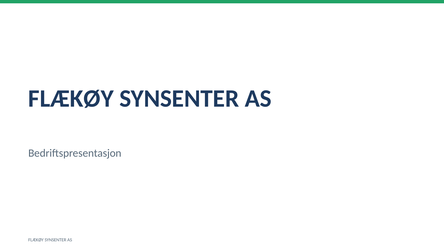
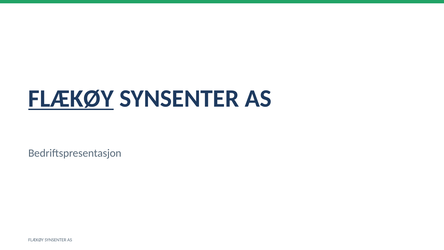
FLÆKØY underline: none -> present (71, 98)
